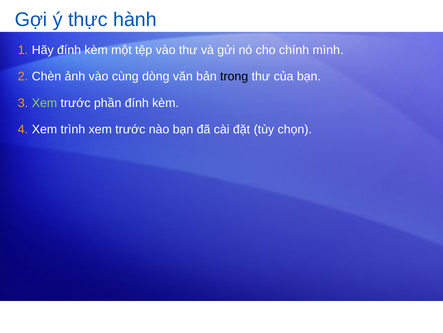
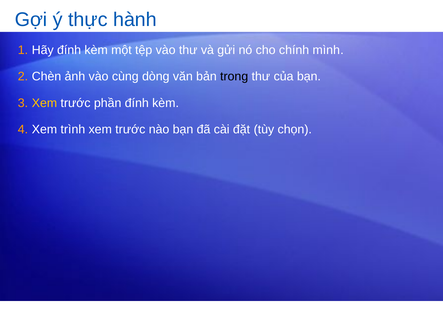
Xem colour: light green -> yellow (44, 103)
